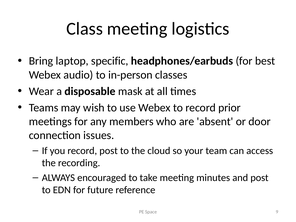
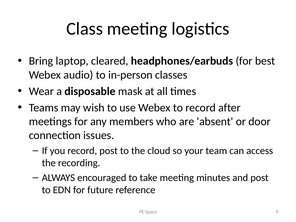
specific: specific -> cleared (110, 61)
prior: prior -> after (229, 108)
